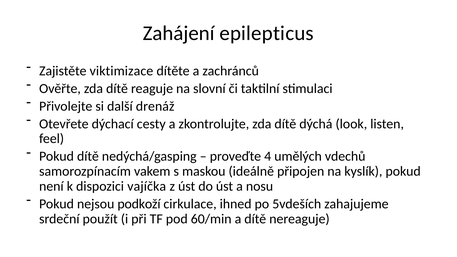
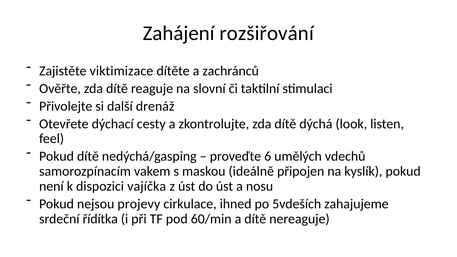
epilepticus: epilepticus -> rozšiřování (267, 33)
4: 4 -> 6 (268, 156)
podkoží: podkoží -> projevy (139, 204)
použít: použít -> řídítka (100, 219)
